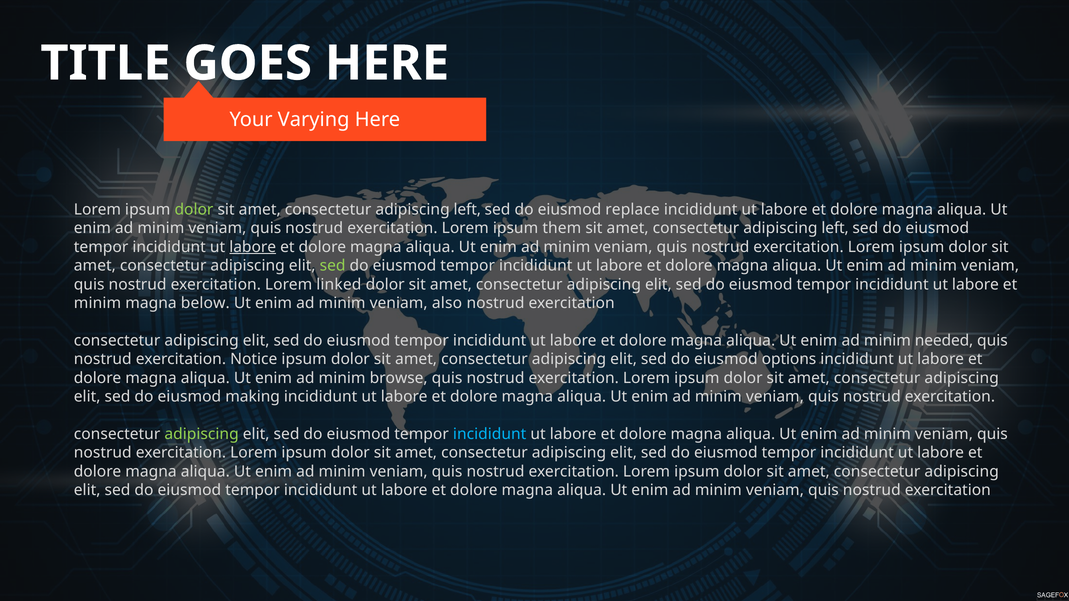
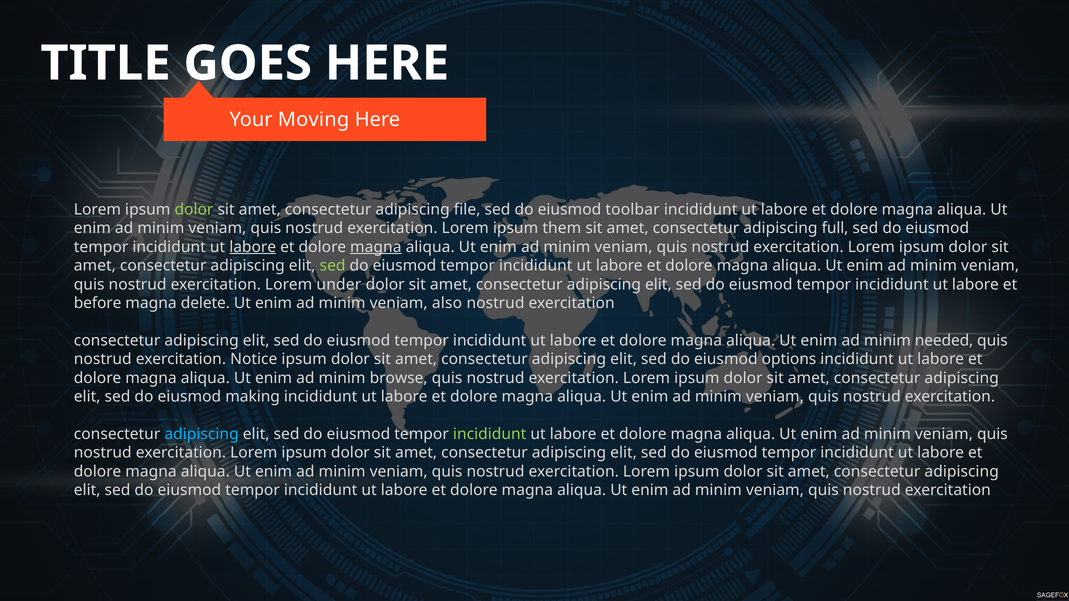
Varying: Varying -> Moving (314, 120)
left: left -> file (467, 210)
replace: replace -> toolbar (633, 210)
left: left -> full (835, 228)
magna underline: none -> present (376, 247)
linked: linked -> under (339, 285)
minim: minim -> before (98, 303)
below: below -> delete (205, 303)
adipiscing colour: light green -> light blue (202, 434)
incididunt colour: light blue -> light green (490, 434)
